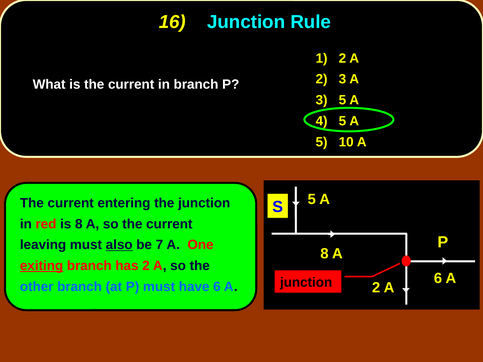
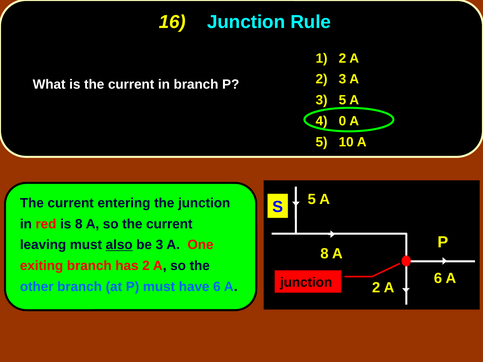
4 5: 5 -> 0 (342, 121)
be 7: 7 -> 3 (159, 245)
exiting underline: present -> none (42, 266)
